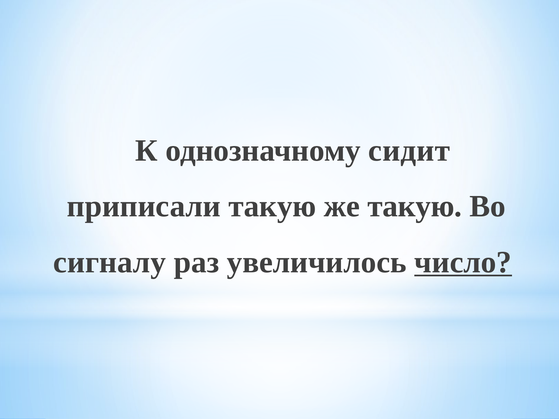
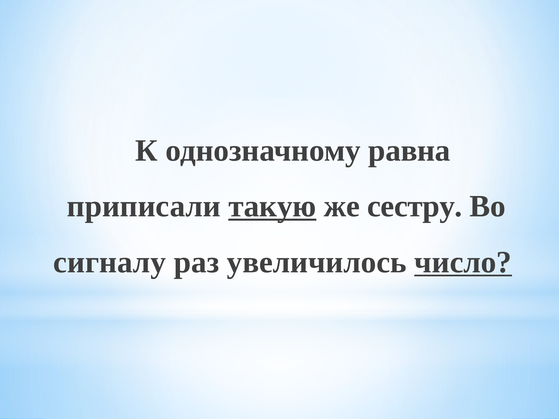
сидит: сидит -> равна (409, 151)
такую underline: none -> present (272, 206)
же такую: такую -> сестру (415, 206)
